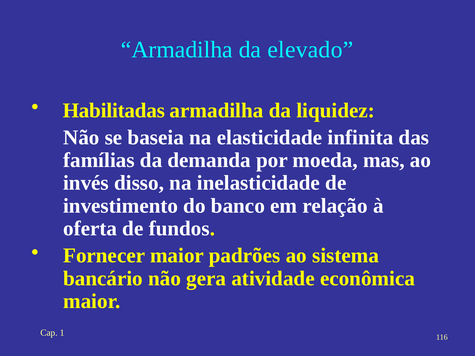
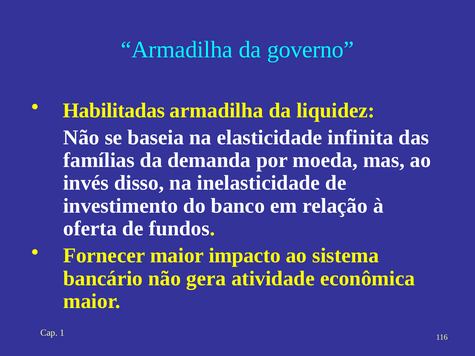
elevado: elevado -> governo (311, 50)
padrões: padrões -> impacto (245, 256)
